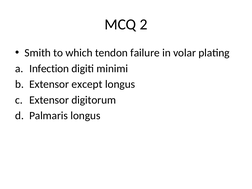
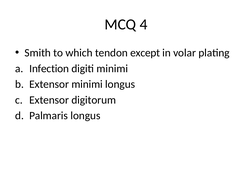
2: 2 -> 4 (144, 24)
failure: failure -> except (145, 53)
Extensor except: except -> minimi (87, 84)
